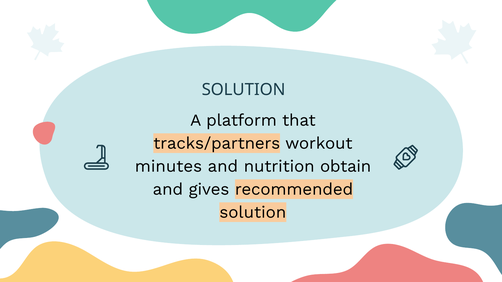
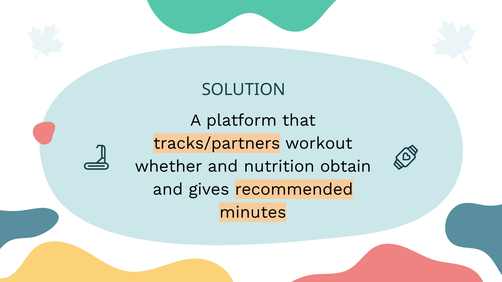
minutes: minutes -> whether (169, 167)
solution: solution -> minutes (253, 213)
